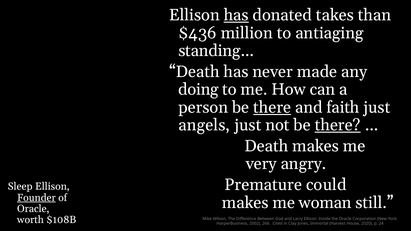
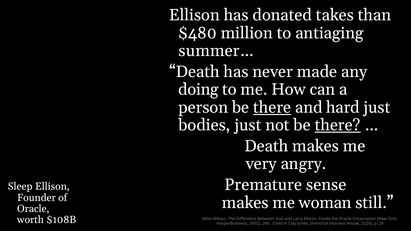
has underline: present -> none (236, 15)
$436: $436 -> $480 (198, 33)
standing…: standing… -> summer… (216, 51)
faith: faith -> hard (343, 107)
angels: angels -> bodies (204, 125)
could: could -> sense (326, 185)
Founder underline: present -> none (36, 198)
